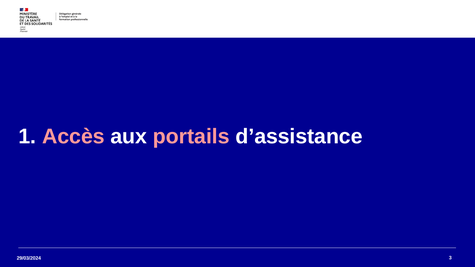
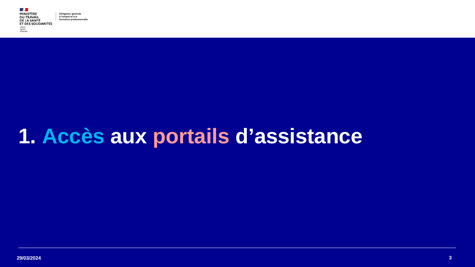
Accès colour: pink -> light blue (73, 136)
